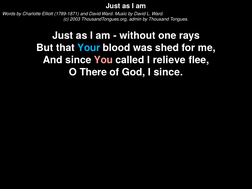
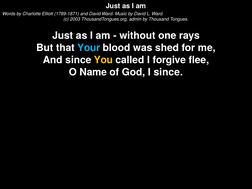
You colour: pink -> yellow (103, 60)
relieve: relieve -> forgive (169, 60)
There: There -> Name (93, 72)
